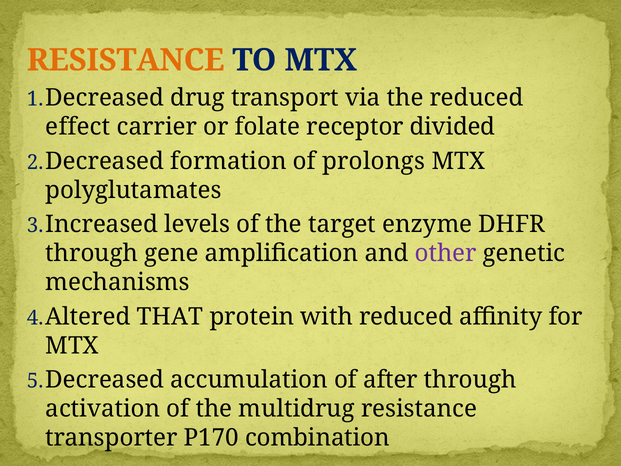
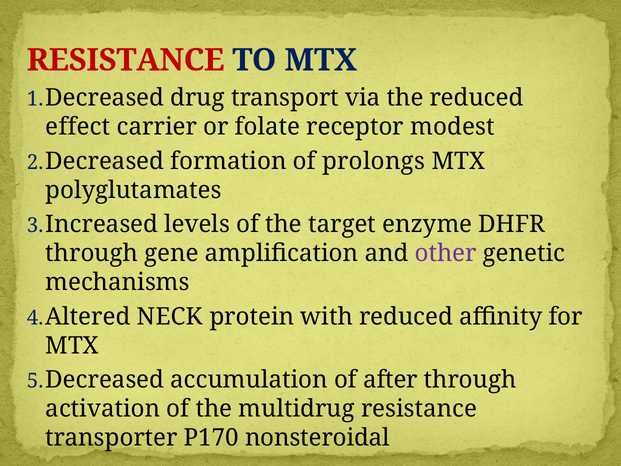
RESISTANCE colour: orange -> red (126, 60)
divided: divided -> modest (452, 127)
THAT: THAT -> NECK (170, 316)
combination: combination -> nonsteroidal (317, 438)
